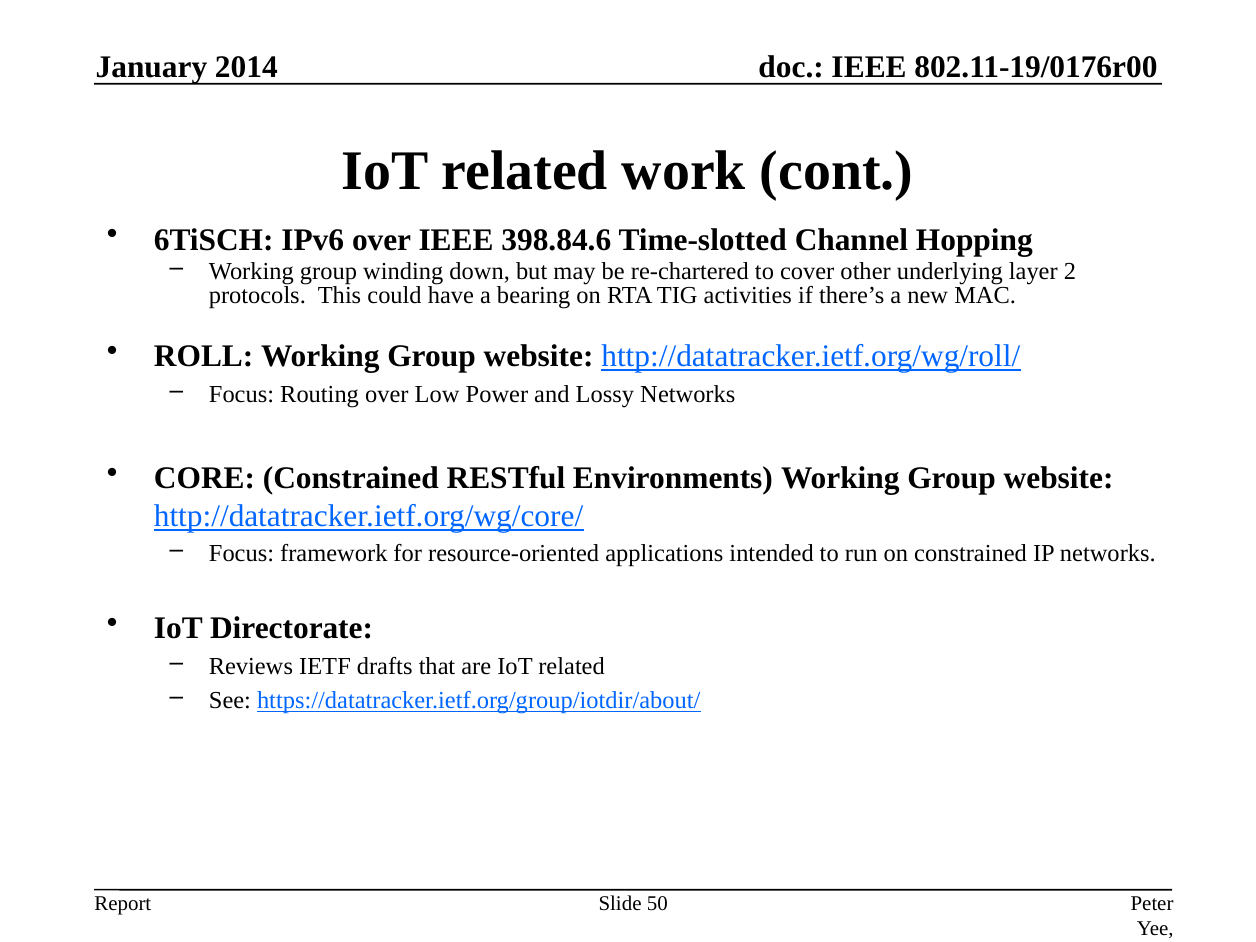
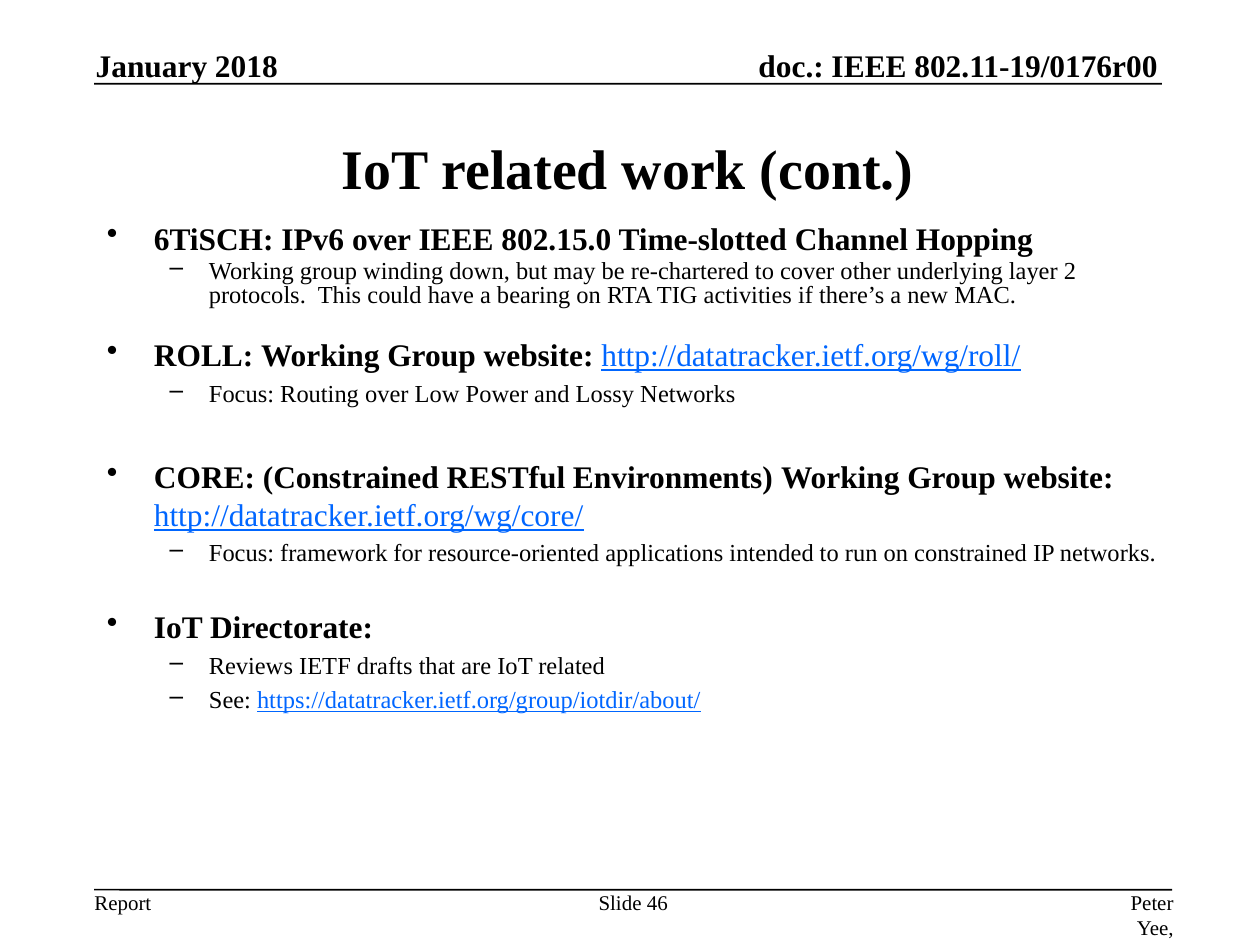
2014: 2014 -> 2018 (246, 67)
398.84.6: 398.84.6 -> 802.15.0 (556, 240)
50: 50 -> 46 (657, 903)
